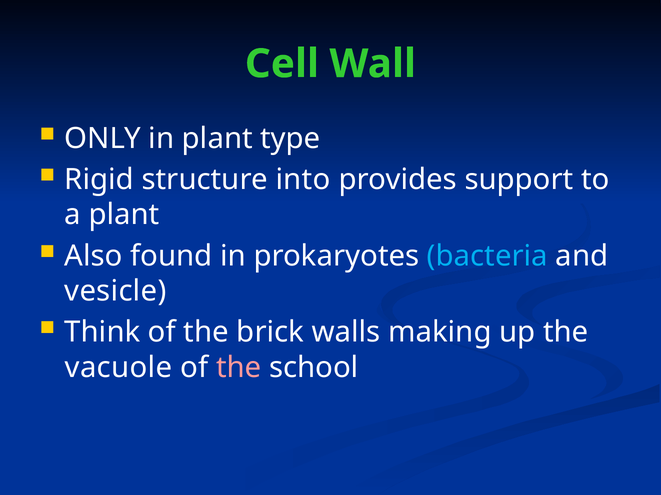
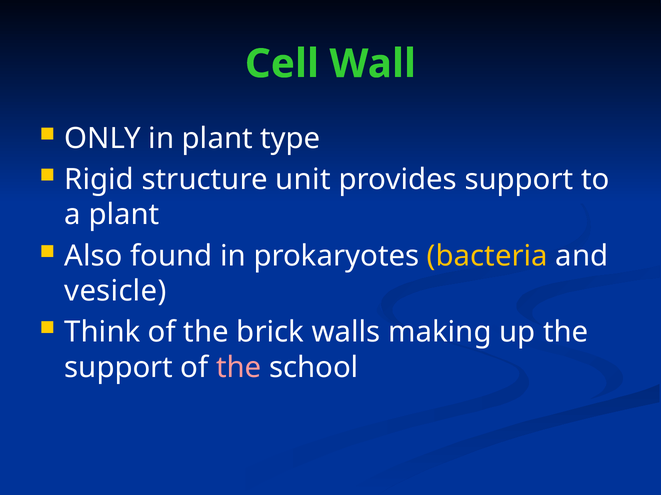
into: into -> unit (303, 180)
bacteria colour: light blue -> yellow (487, 256)
vacuole: vacuole -> support (119, 368)
